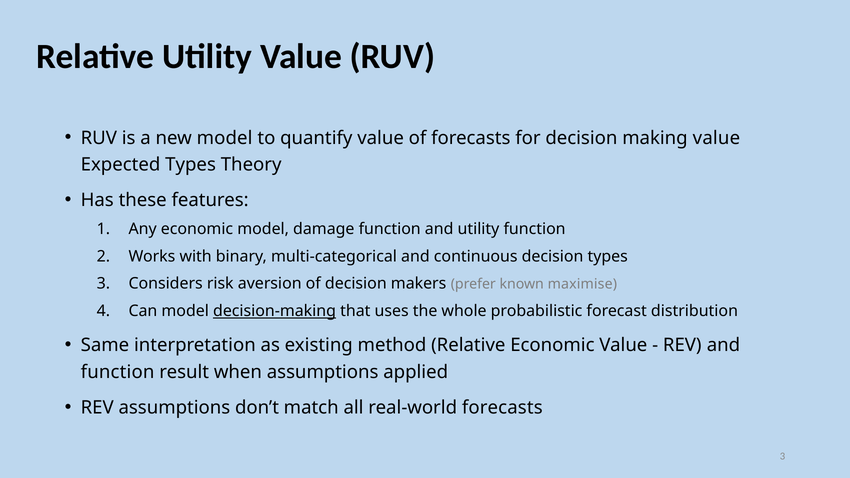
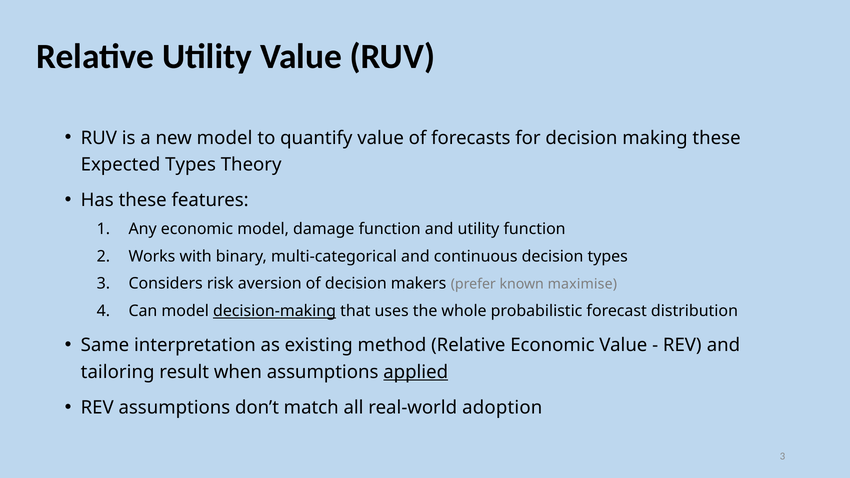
making value: value -> these (717, 138)
function: function -> tailoring (118, 372)
applied underline: none -> present (416, 372)
real-world forecasts: forecasts -> adoption (502, 408)
